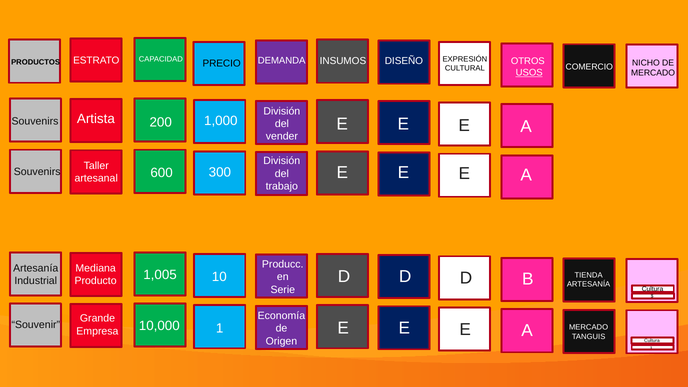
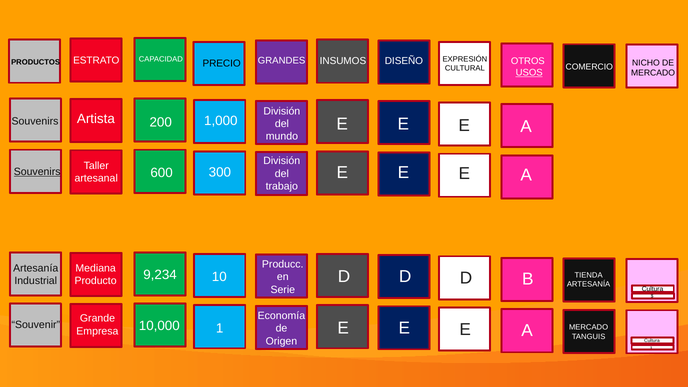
DEMANDA: DEMANDA -> GRANDES (282, 61)
vender: vender -> mundo (282, 136)
Souvenirs underline: none -> present (37, 172)
1,005: 1,005 -> 9,234 (160, 275)
